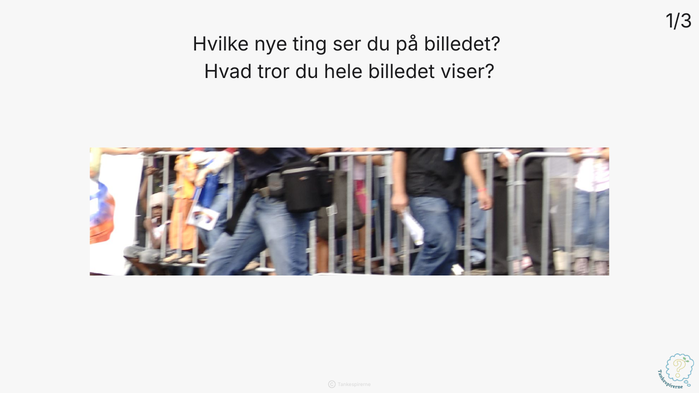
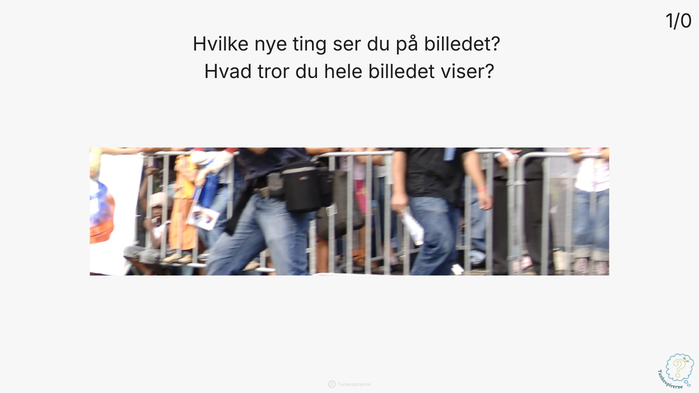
1/3: 1/3 -> 1/0 (679, 22)
